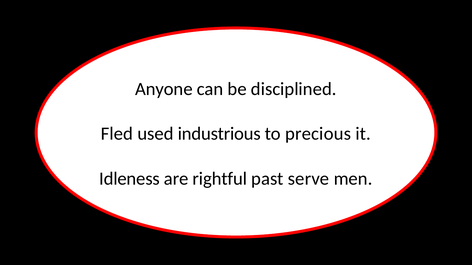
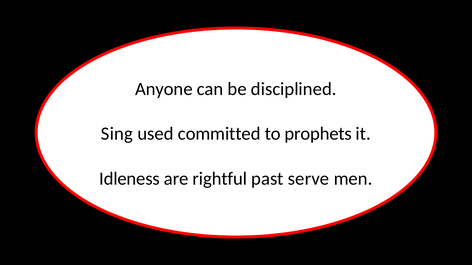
Fled: Fled -> Sing (117, 134)
industrious: industrious -> committed (219, 134)
precious: precious -> prophets (318, 134)
